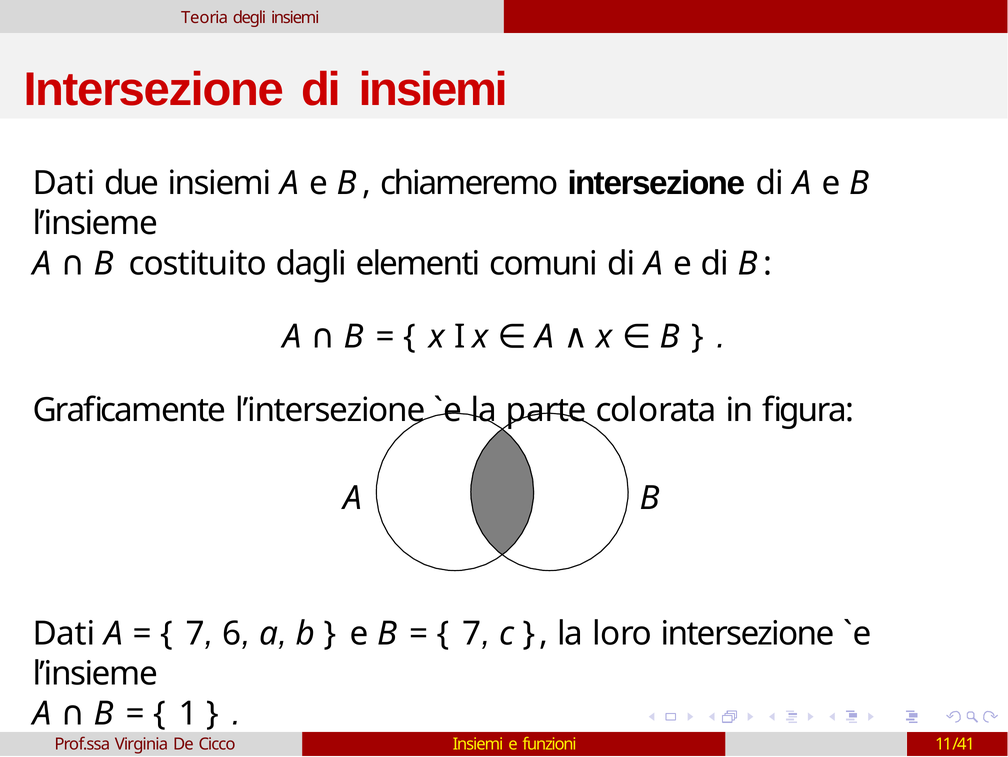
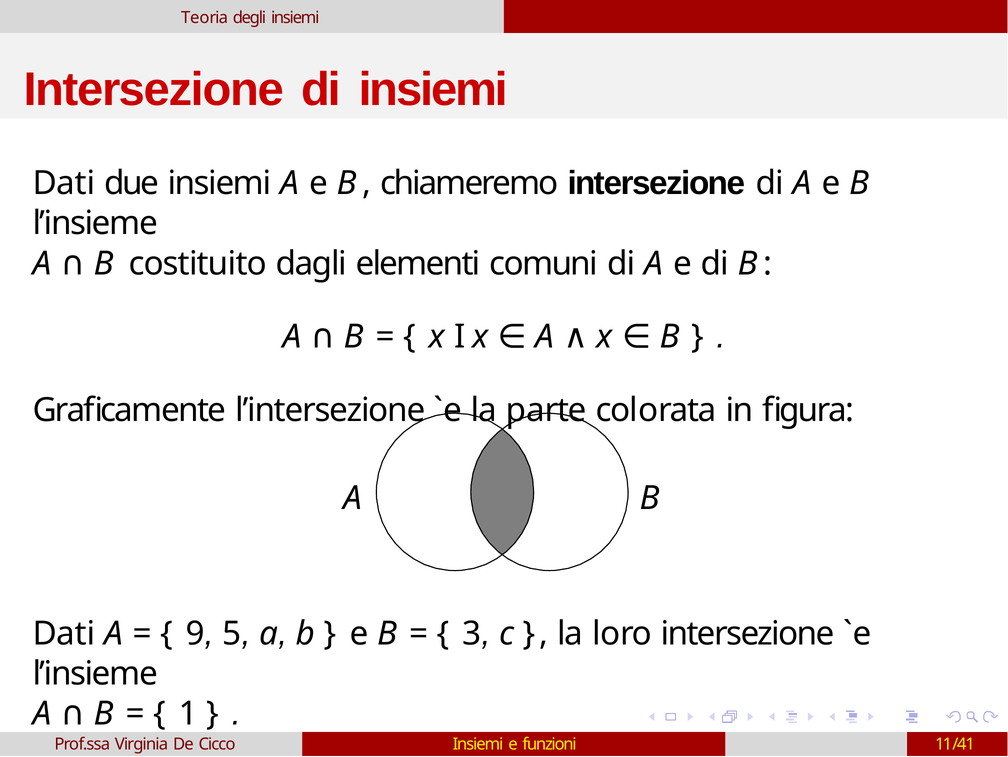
7: 7 -> 9 (195, 633)
6: 6 -> 5 (232, 633)
7: 7 -> 3 (472, 633)
